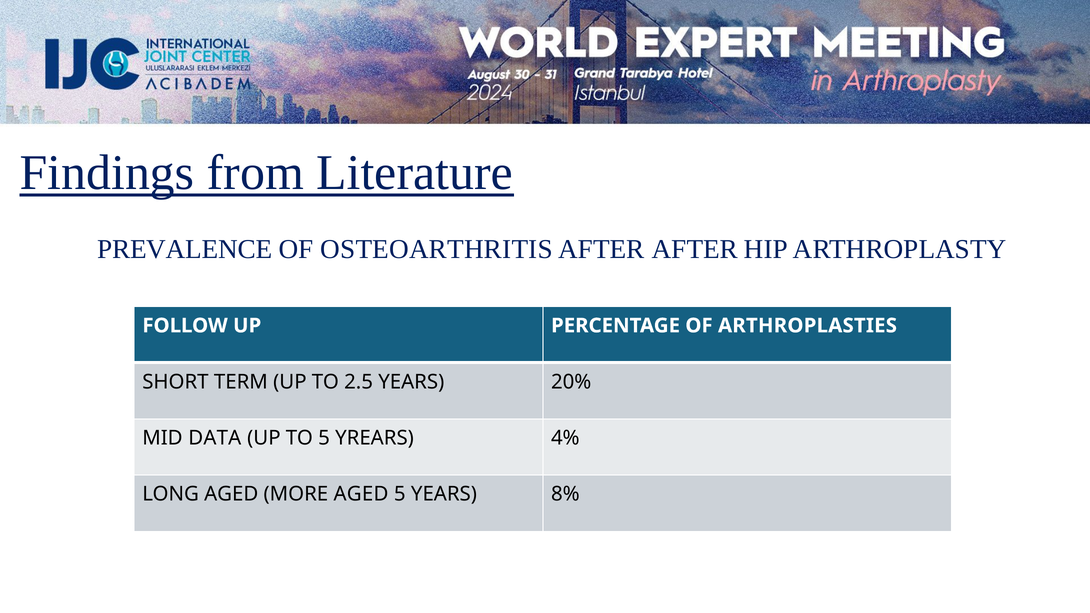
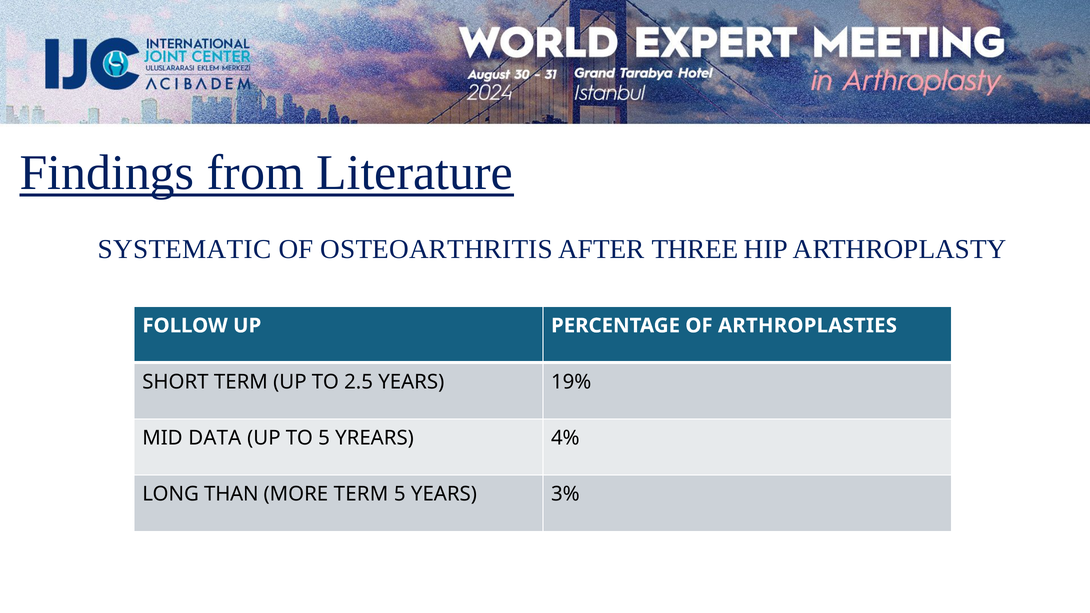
PREVALENCE: PREVALENCE -> SYSTEMATIC (184, 249)
AFTER AFTER: AFTER -> THREE (695, 249)
20%: 20% -> 19% (571, 382)
LONG AGED: AGED -> THAN (231, 494)
MORE AGED: AGED -> TERM (361, 494)
8%: 8% -> 3% (565, 494)
